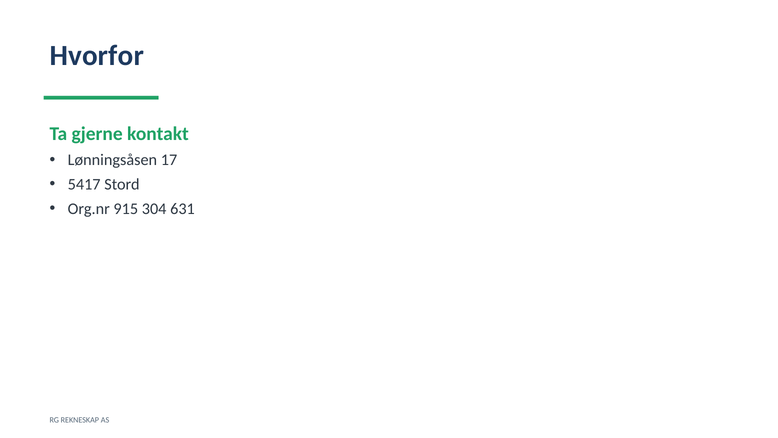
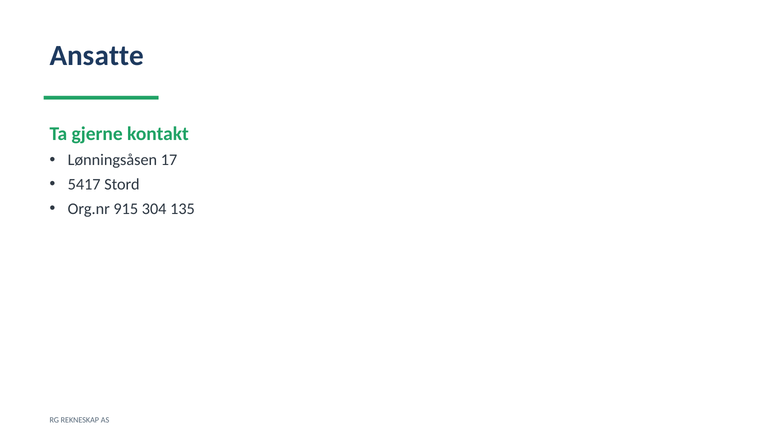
Hvorfor: Hvorfor -> Ansatte (97, 56)
631: 631 -> 135 (182, 209)
